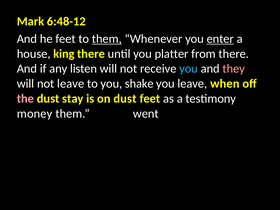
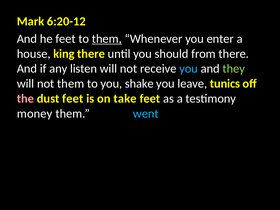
6:48-12: 6:48-12 -> 6:20-12 (66, 21)
enter underline: present -> none (220, 39)
you platter: platter -> should (172, 54)
they colour: pink -> light green (234, 69)
not leave: leave -> them (71, 84)
when: when -> tunics (225, 84)
dust stay: stay -> feet (73, 99)
on dust: dust -> take (125, 99)
went colour: white -> light blue (146, 114)
